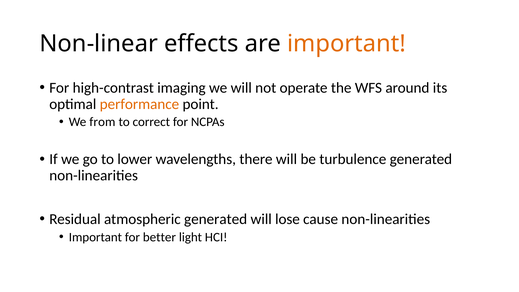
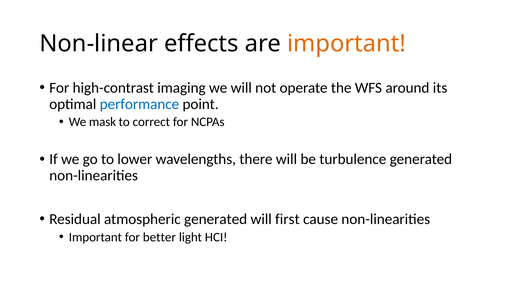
performance colour: orange -> blue (139, 104)
from: from -> mask (103, 122)
lose: lose -> first (287, 219)
